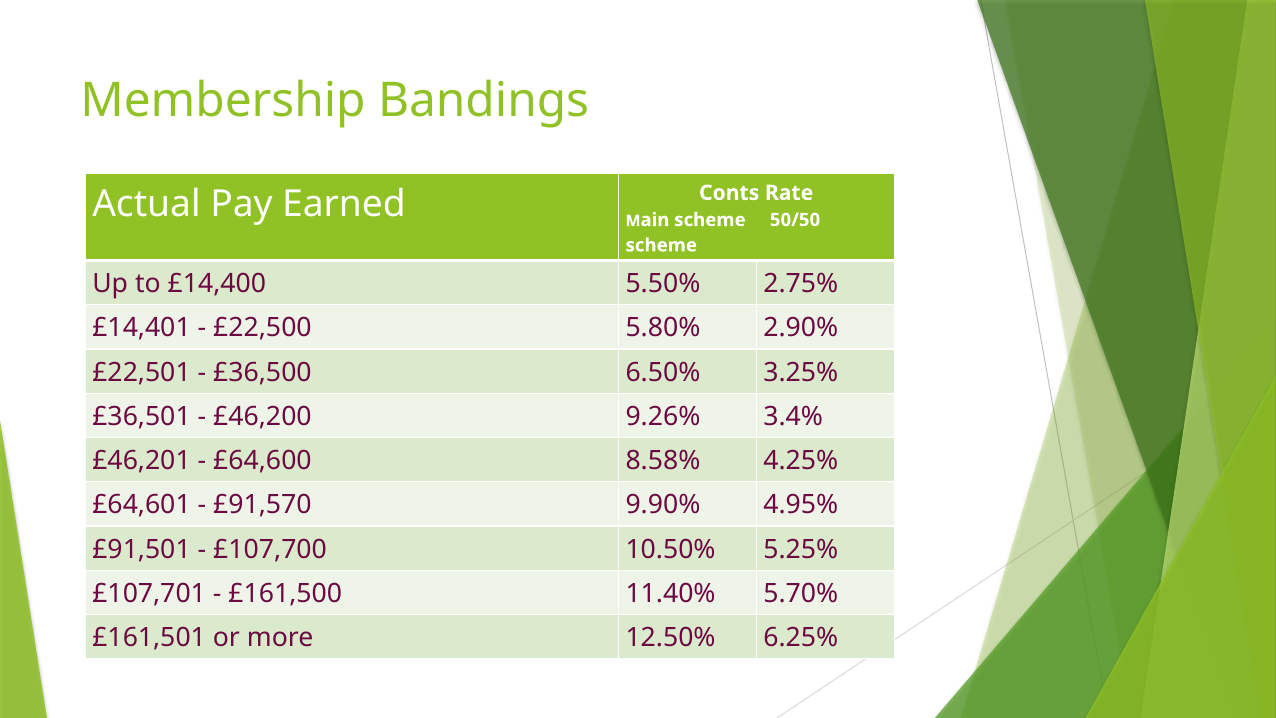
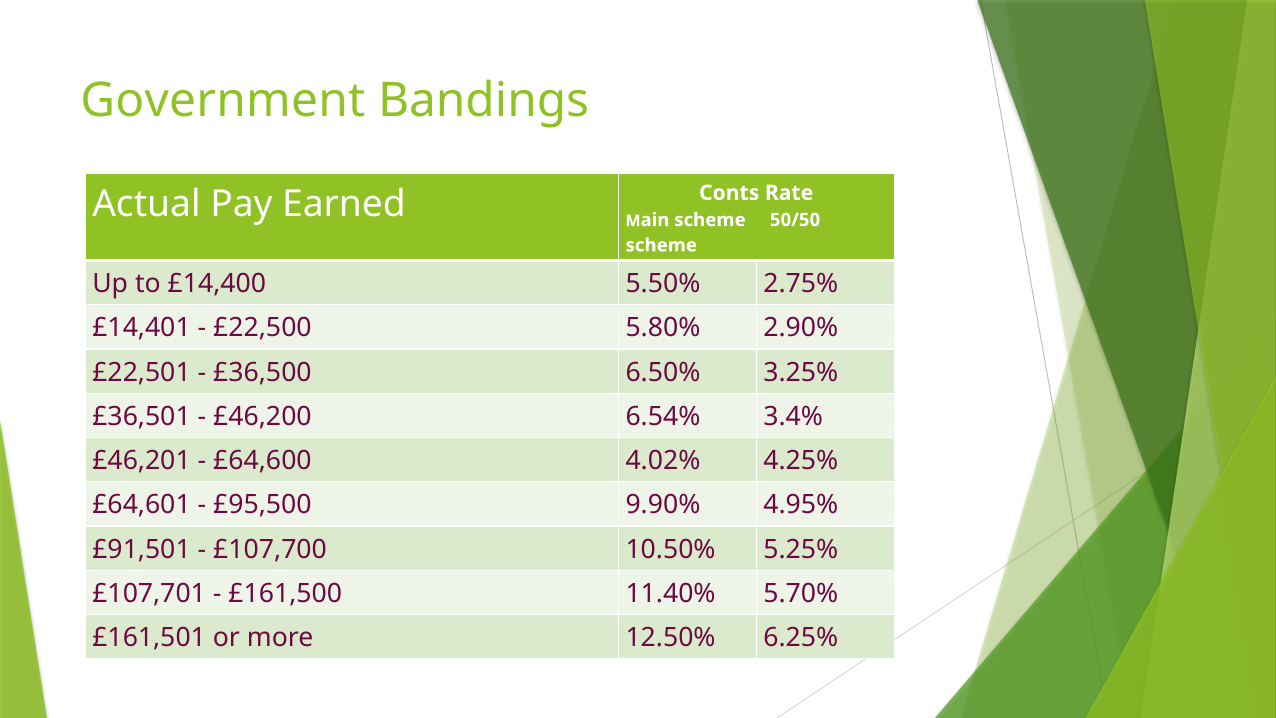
Membership: Membership -> Government (223, 101)
9.26%: 9.26% -> 6.54% (663, 416)
8.58%: 8.58% -> 4.02% (663, 461)
£91,570: £91,570 -> £95,500 (262, 505)
